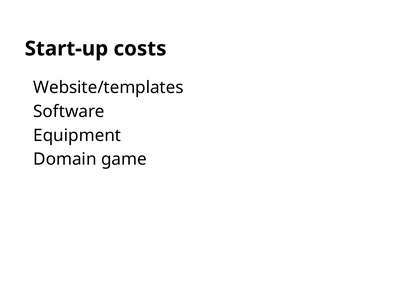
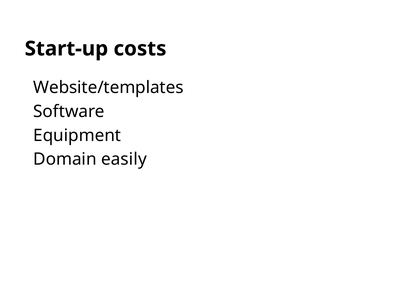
game: game -> easily (124, 159)
